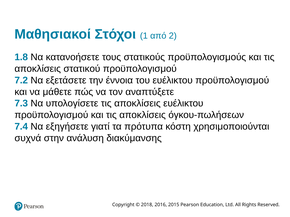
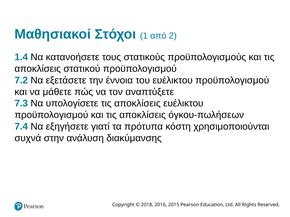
1.8: 1.8 -> 1.4 (21, 57)
